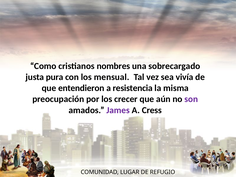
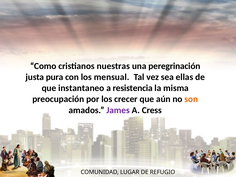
nombres: nombres -> nuestras (113, 66)
sobrecargado: sobrecargado -> peregrinación (174, 66)
vivía: vivía -> ellas (184, 77)
entendieron: entendieron -> instantaneo (81, 88)
son colour: purple -> orange (191, 99)
